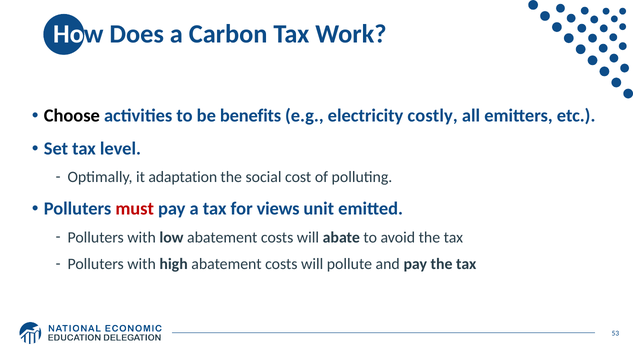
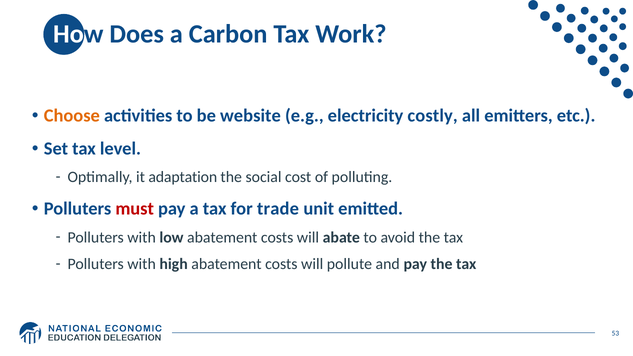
Choose colour: black -> orange (72, 116)
benefits: benefits -> website (250, 116)
views: views -> trade (278, 209)
